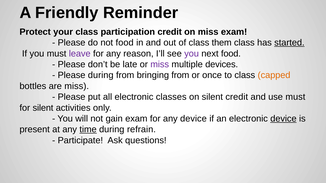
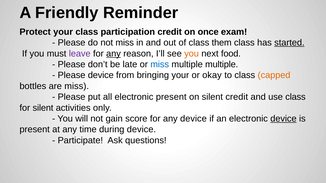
on miss: miss -> once (208, 32)
not food: food -> miss (125, 43)
any underline: none -> present (113, 54)
you colour: purple -> orange (192, 54)
miss colour: purple -> blue (160, 65)
multiple devices: devices -> multiple (222, 65)
Please during: during -> device (101, 75)
bringing from: from -> your (180, 75)
once: once -> okay (212, 75)
electronic classes: classes -> present (171, 97)
use must: must -> class (296, 97)
gain exam: exam -> score (136, 119)
time underline: present -> none (88, 130)
during refrain: refrain -> device (141, 130)
